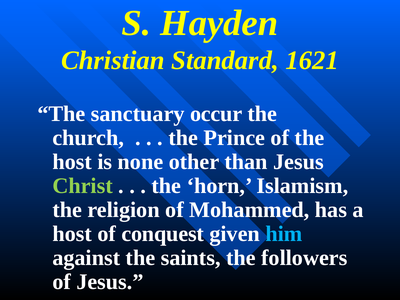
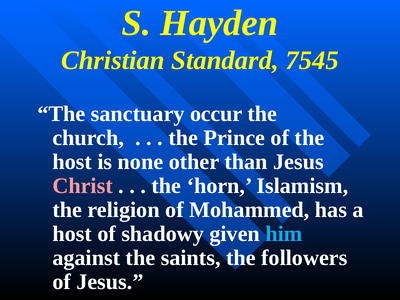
1621: 1621 -> 7545 (312, 61)
Christ colour: light green -> pink (83, 186)
conquest: conquest -> shadowy (163, 234)
